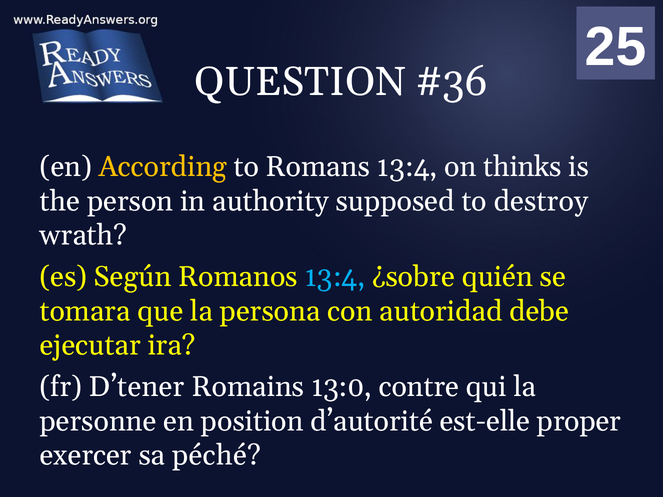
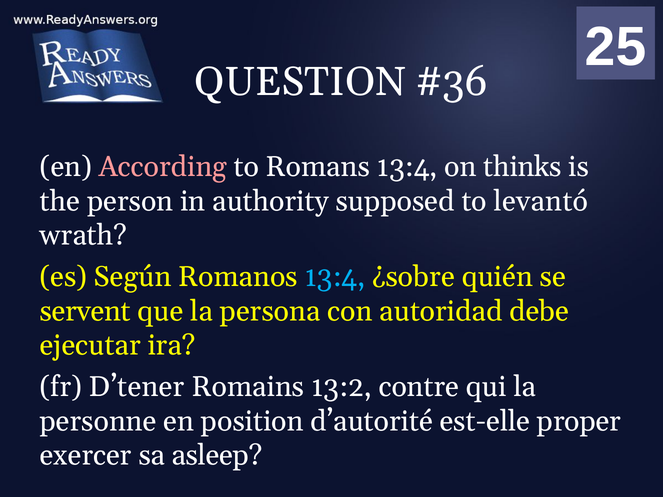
According colour: yellow -> pink (163, 167)
destroy: destroy -> levantó (541, 201)
tomara: tomara -> servent (85, 311)
13:0: 13:0 -> 13:2 (341, 387)
péché: péché -> asleep (217, 456)
